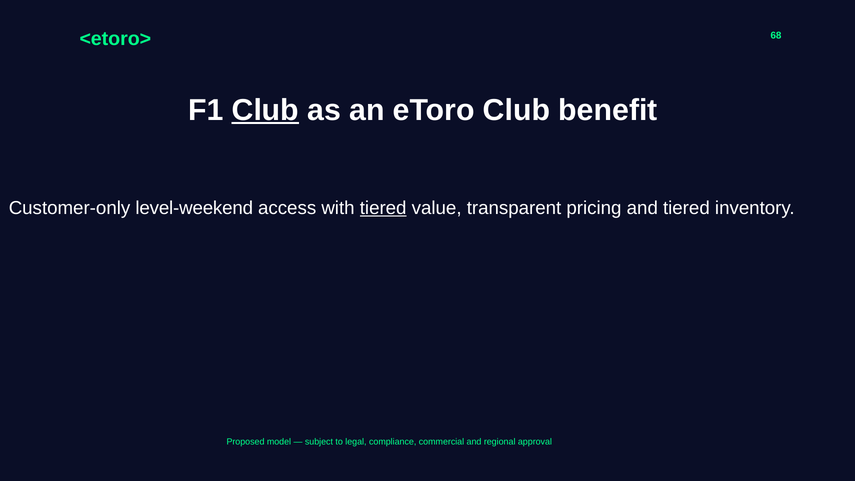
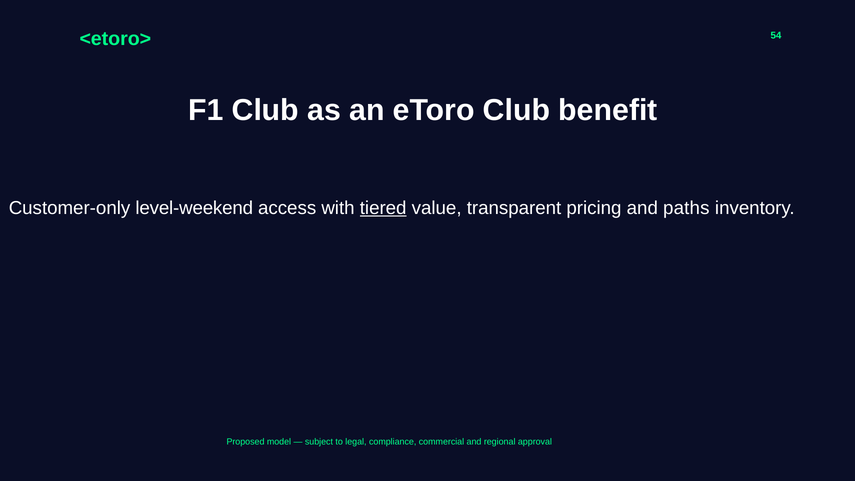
68: 68 -> 54 (776, 35)
Club underline: present -> none (265, 110)
and tiered: tiered -> paths (686, 208)
